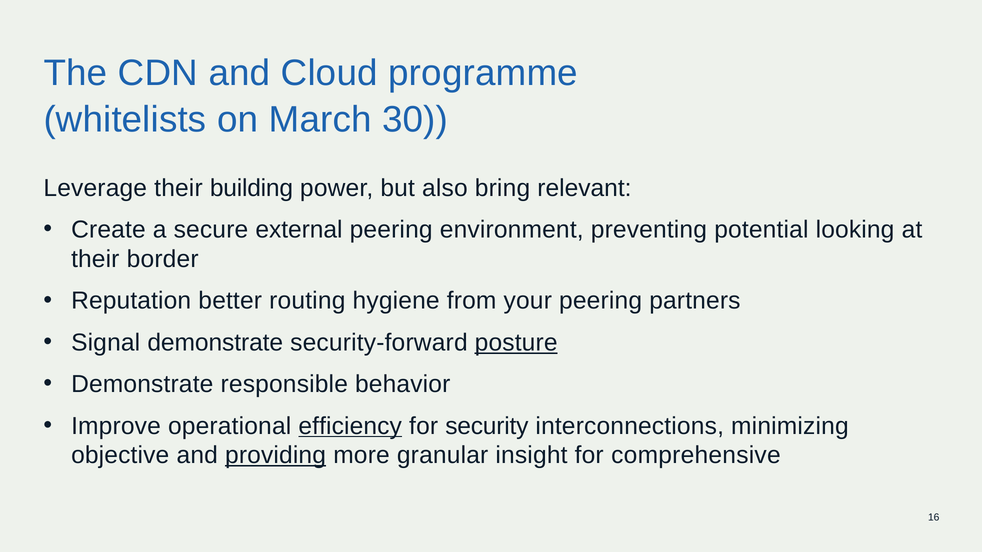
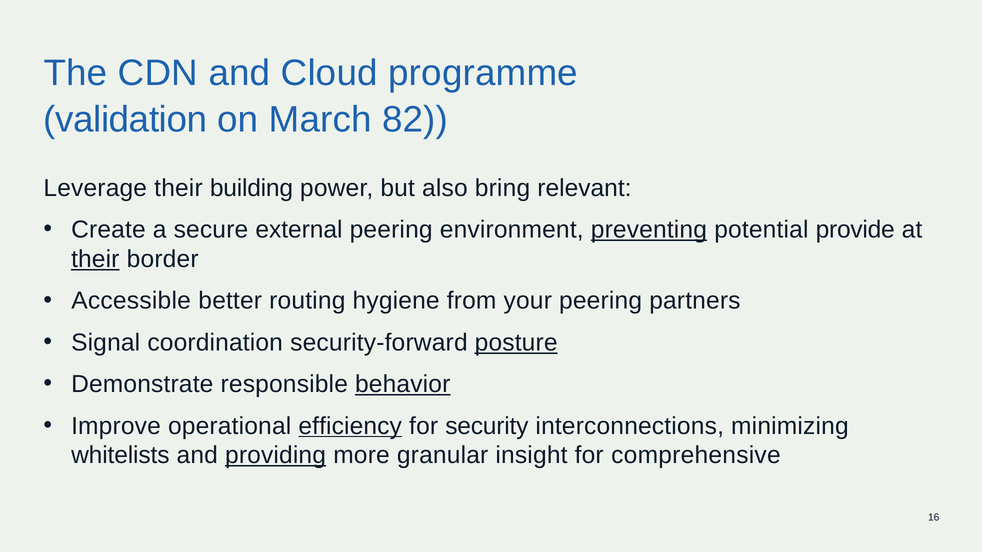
whitelists: whitelists -> validation (125, 120)
30: 30 -> 82 (415, 120)
preventing underline: none -> present (649, 230)
looking: looking -> provide (855, 230)
their underline: none -> present (95, 259)
Reputation: Reputation -> Accessible (131, 301)
Signal demonstrate: demonstrate -> coordination (215, 343)
behavior underline: none -> present (403, 384)
objective: objective -> whitelists (120, 456)
